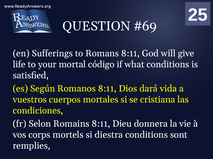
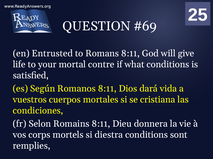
Sufferings: Sufferings -> Entrusted (52, 54)
código: código -> contre (101, 65)
